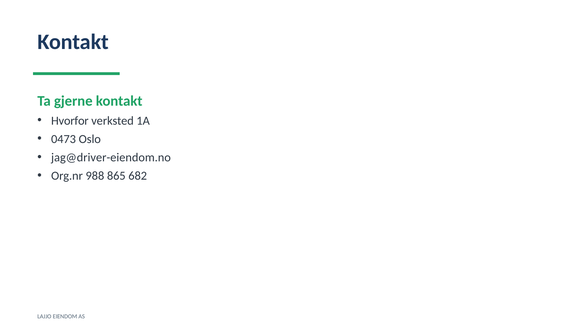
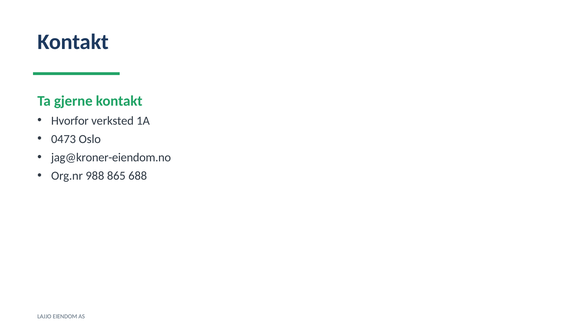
jag@driver-eiendom.no: jag@driver-eiendom.no -> jag@kroner-eiendom.no (111, 157)
682: 682 -> 688 (138, 176)
